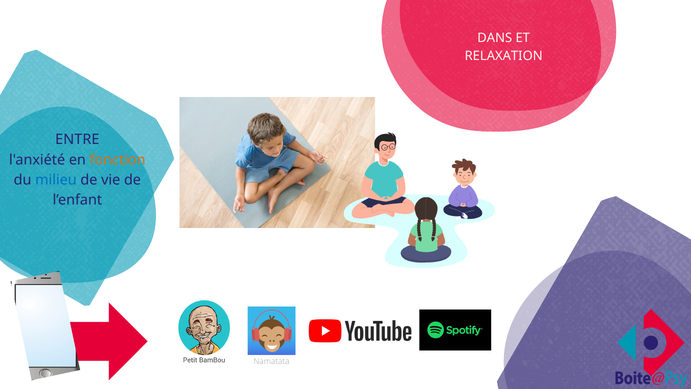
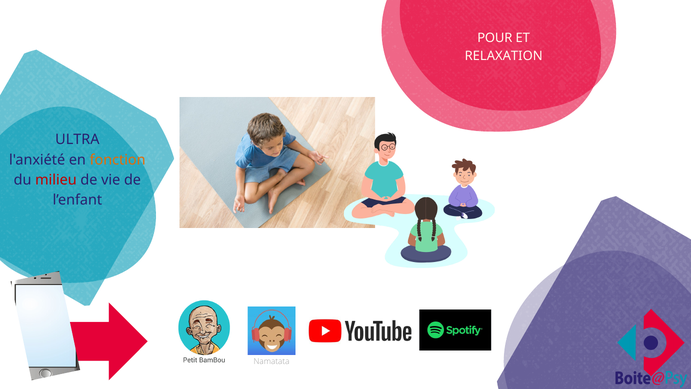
DANS: DANS -> POUR (495, 38)
ENTRE: ENTRE -> ULTRA (77, 140)
milieu colour: blue -> red (56, 180)
